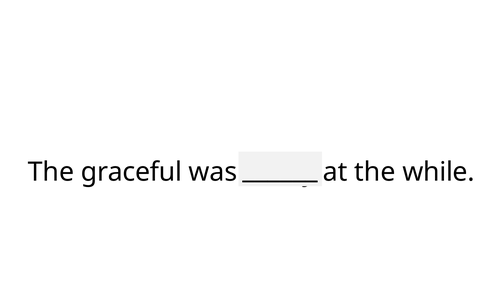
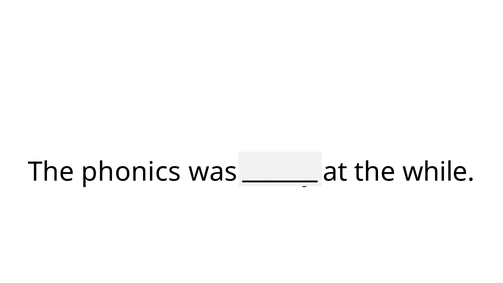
graceful: graceful -> phonics (131, 172)
